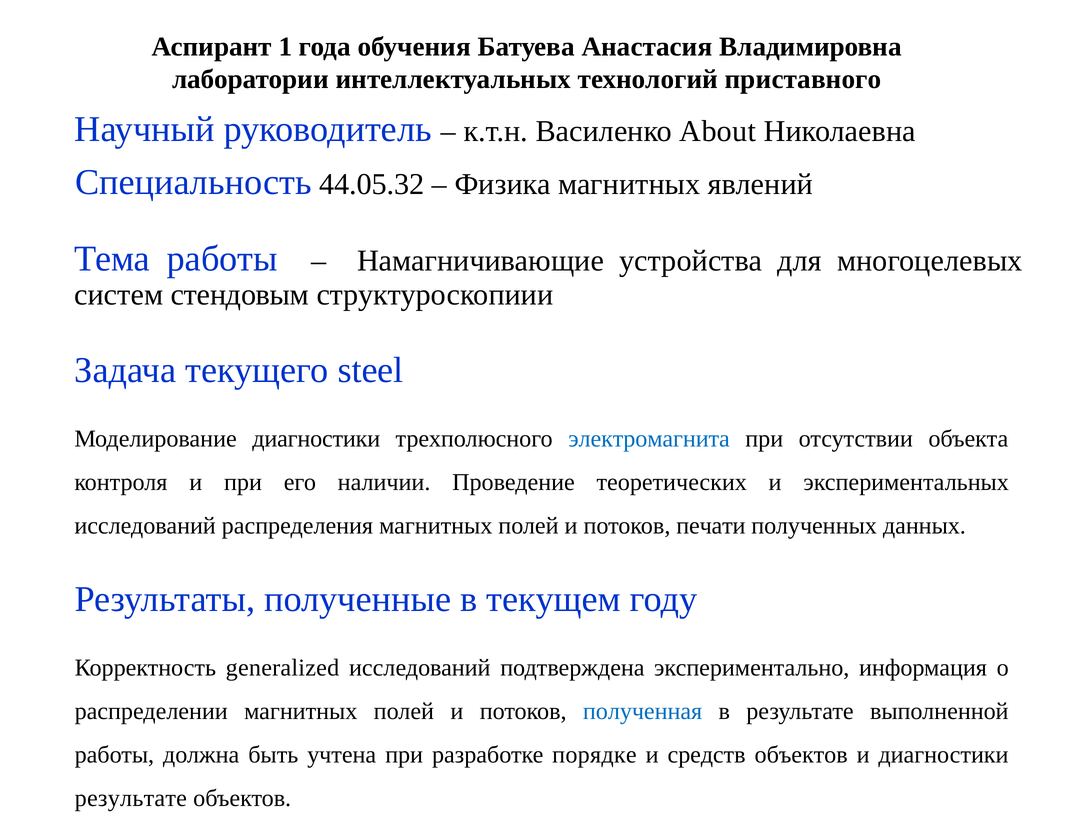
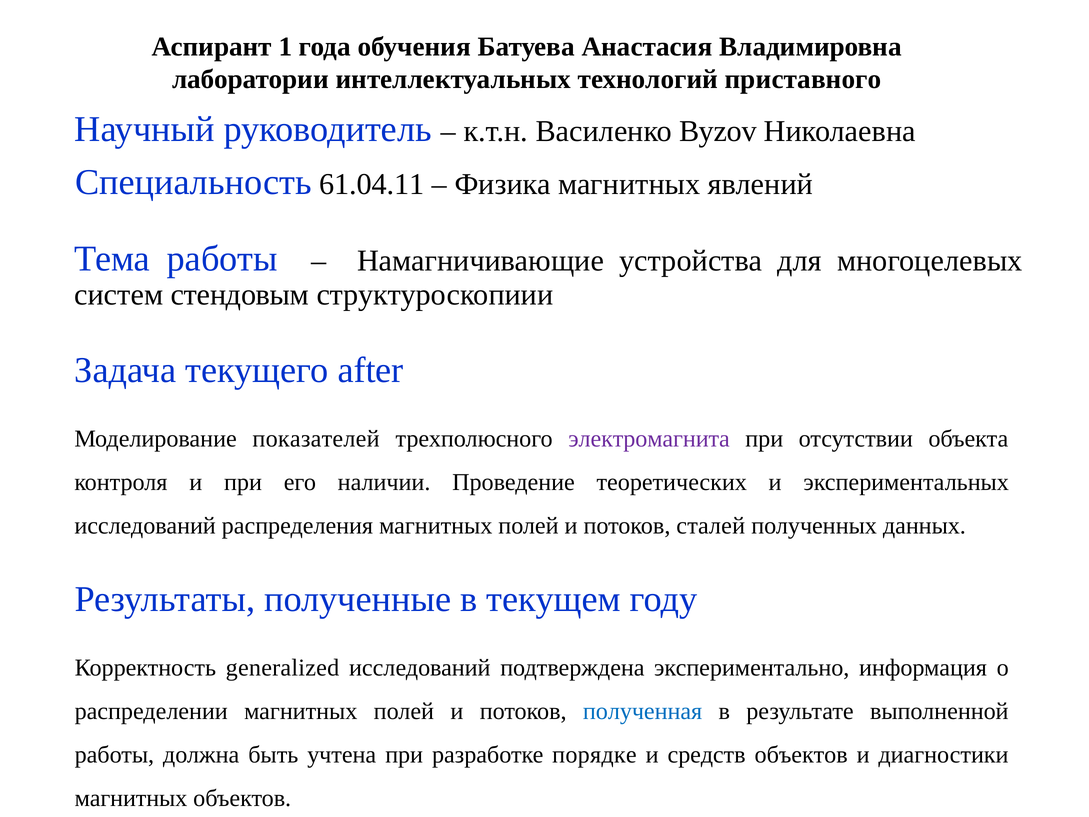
About: About -> Byzov (718, 131)
44.05.32: 44.05.32 -> 61.04.11 (372, 184)
steel: steel -> after (371, 370)
Моделирование диагностики: диагностики -> показателей (316, 439)
электромагнита colour: blue -> purple (649, 439)
печати: печати -> сталей (711, 526)
результате: результате -> магнитных (131, 798)
